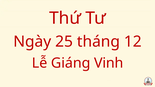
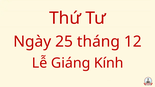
Vinh: Vinh -> Kính (109, 63)
